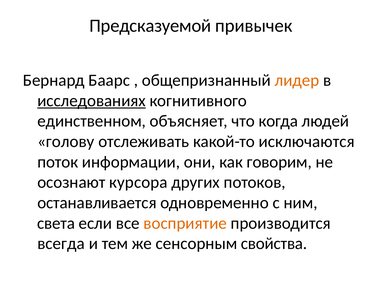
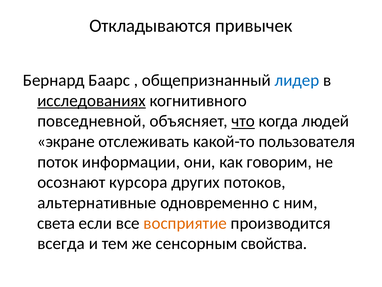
Предсказуемой: Предсказуемой -> Откладываются (150, 26)
лидер colour: orange -> blue (297, 80)
единственном: единственном -> повседневной (92, 121)
что underline: none -> present (243, 121)
голову: голову -> экране (66, 141)
исключаются: исключаются -> пользователя (307, 141)
останавливается: останавливается -> альтернативные (97, 202)
